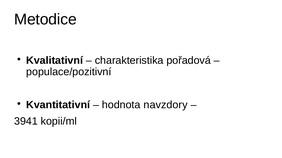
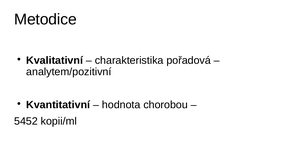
populace/pozitivní: populace/pozitivní -> analytem/pozitivní (69, 72)
navzdory: navzdory -> chorobou (166, 105)
3941: 3941 -> 5452 (26, 122)
